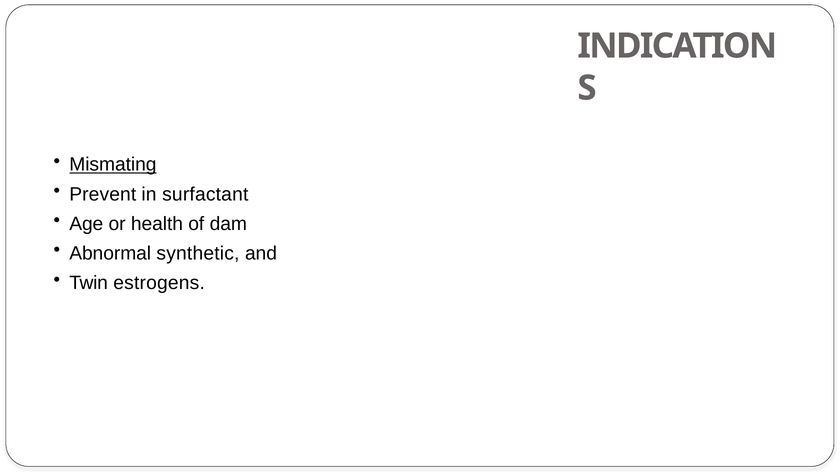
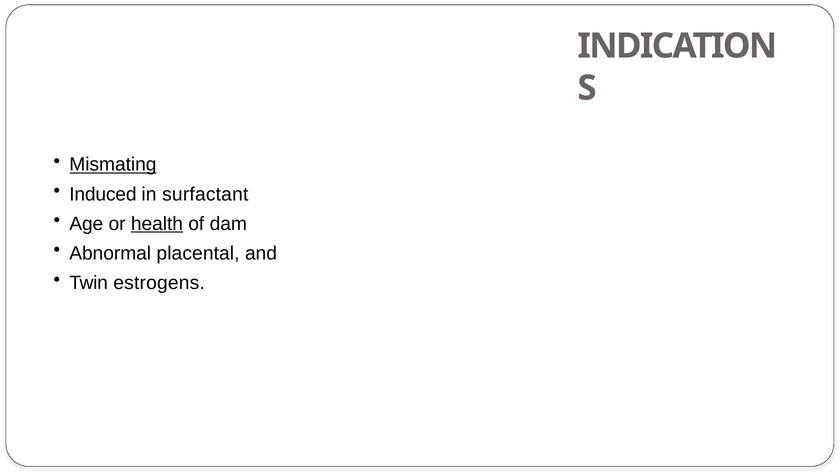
Prevent: Prevent -> Induced (103, 194)
health underline: none -> present (157, 223)
synthetic: synthetic -> placental (198, 253)
